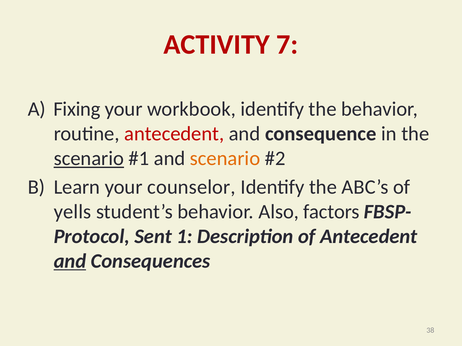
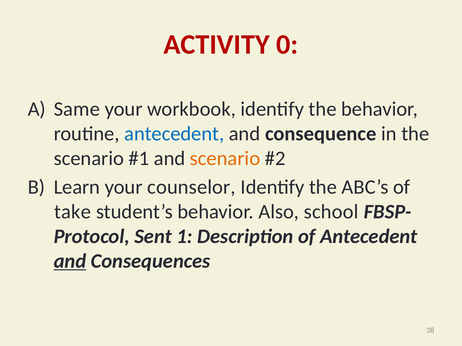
7: 7 -> 0 (287, 45)
Fixing: Fixing -> Same (77, 109)
antecedent colour: red -> blue (174, 134)
scenario underline: present -> none (89, 159)
yells: yells -> take (72, 212)
factors: factors -> school (331, 212)
